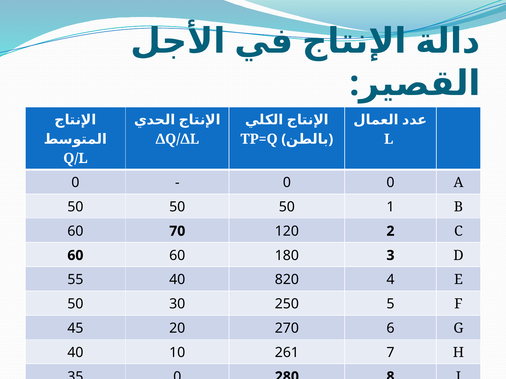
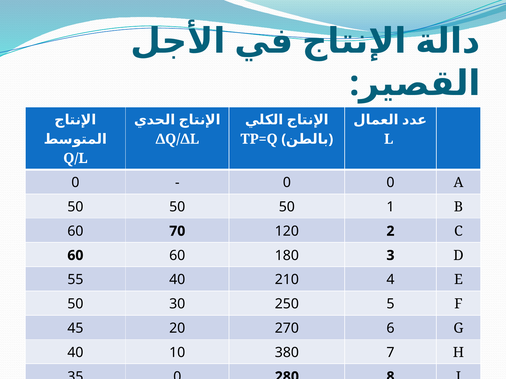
820: 820 -> 210 (287, 280)
261: 261 -> 380 (287, 353)
